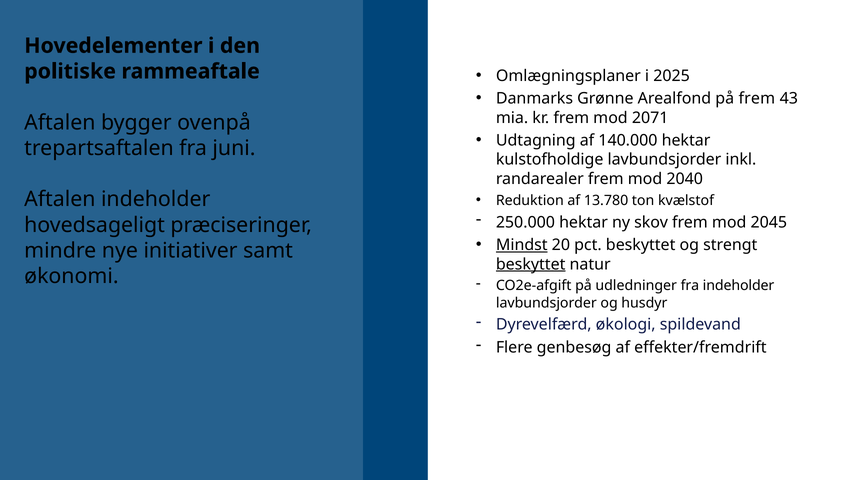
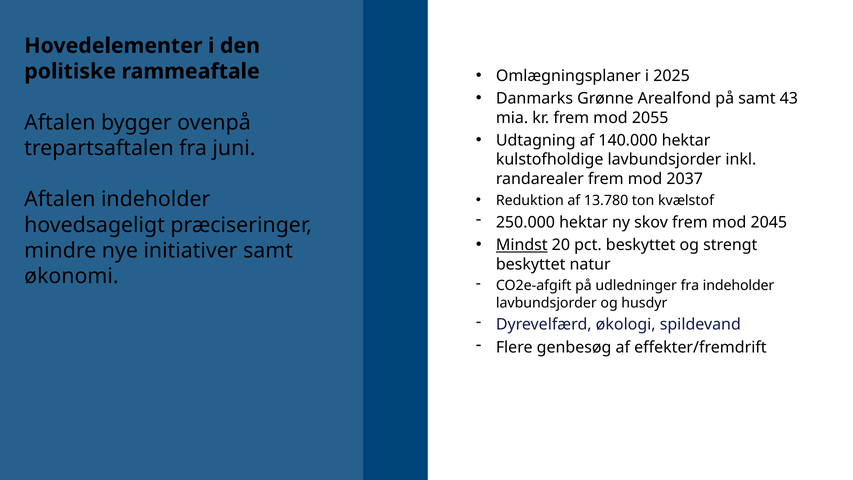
på frem: frem -> samt (757, 99)
2071: 2071 -> 2055 (650, 118)
2040: 2040 -> 2037 (685, 179)
beskyttet underline: present -> none (531, 264)
